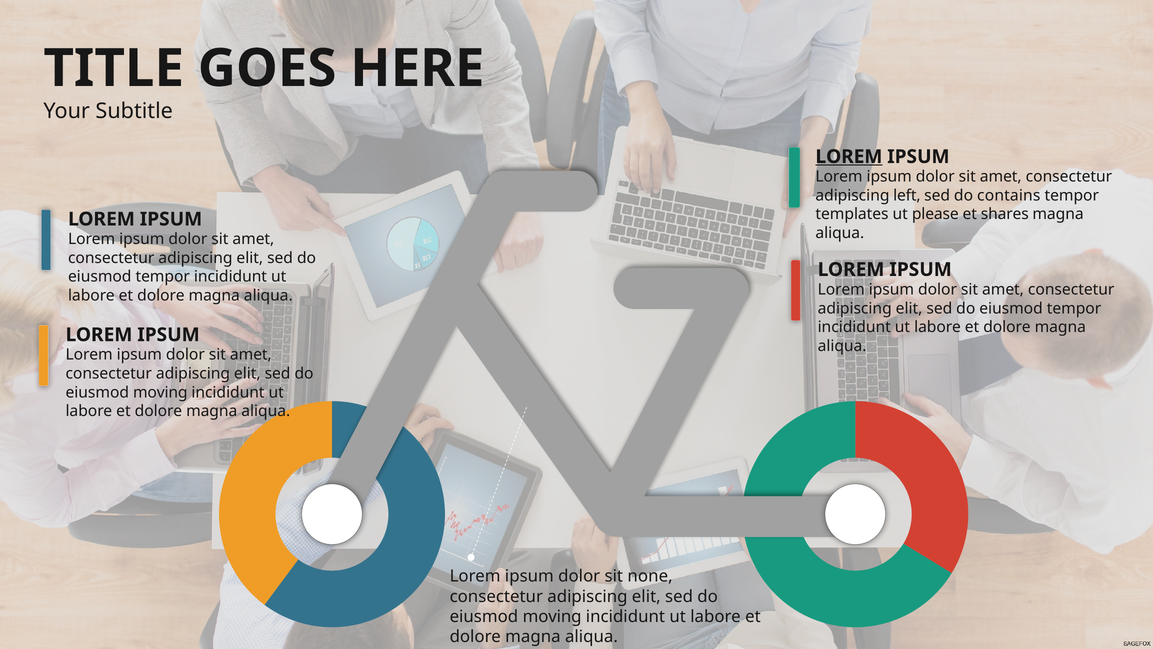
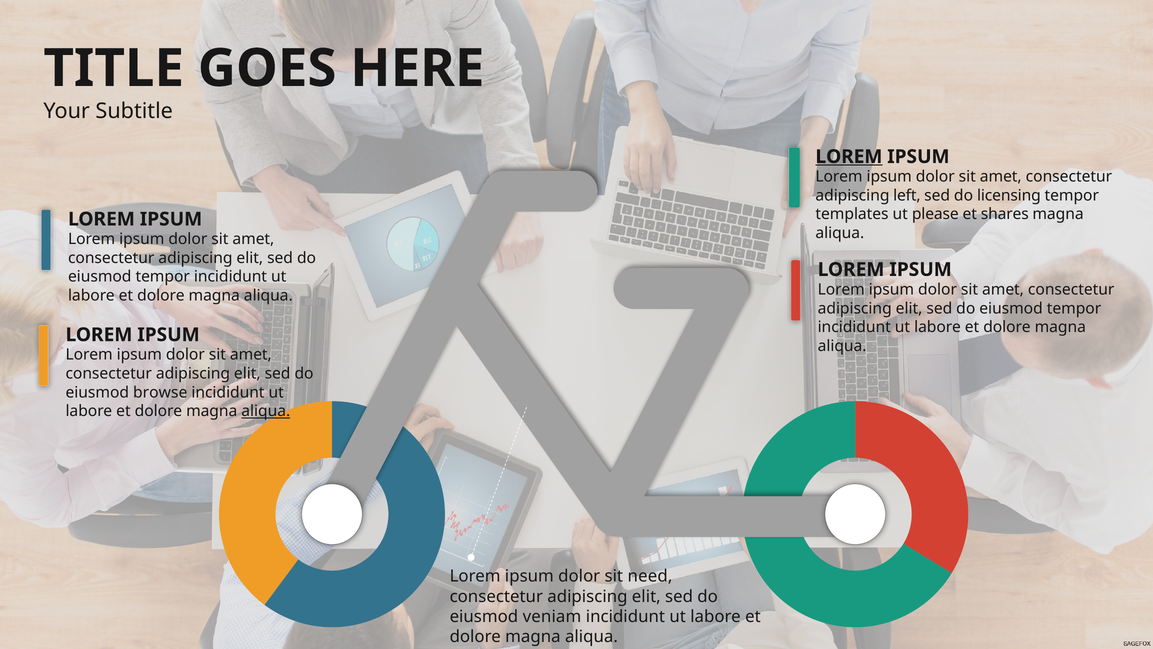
contains: contains -> licensing (1009, 195)
moving: moving -> browse (160, 392)
aliqua underline: none -> present (266, 411)
none: none -> need (650, 576)
moving: moving -> veniam (552, 616)
